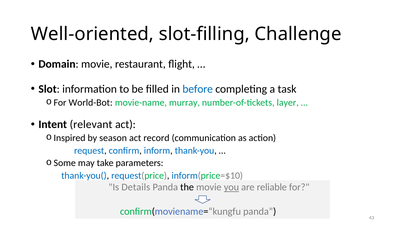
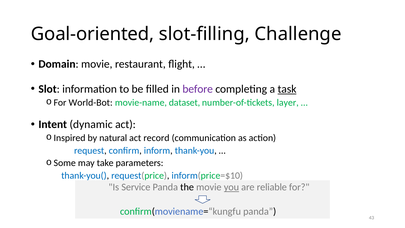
Well-oriented: Well-oriented -> Goal-oriented (93, 34)
before colour: blue -> purple (198, 89)
task underline: none -> present (287, 89)
murray: murray -> dataset (184, 102)
relevant: relevant -> dynamic (91, 124)
season: season -> natural (113, 138)
Details: Details -> Service (136, 187)
